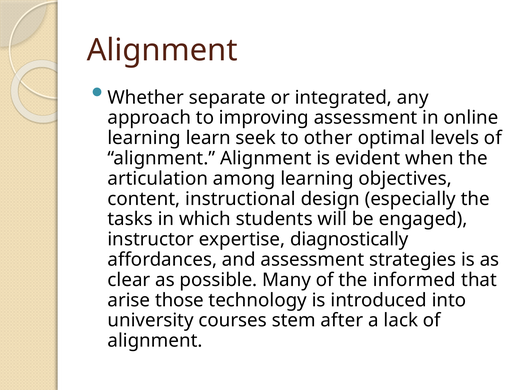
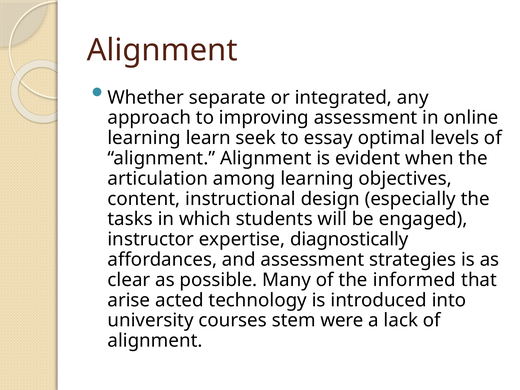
other: other -> essay (328, 138)
those: those -> acted (179, 300)
after: after -> were (342, 320)
